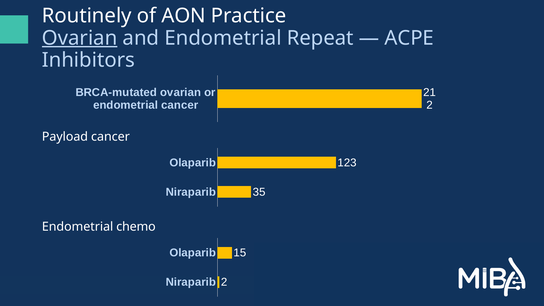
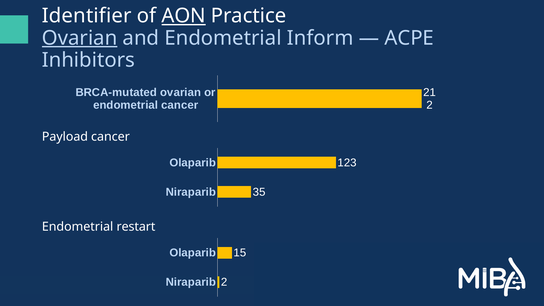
Routinely: Routinely -> Identifier (87, 16)
AON underline: none -> present (184, 16)
Repeat: Repeat -> Inform (320, 38)
chemo: chemo -> restart (136, 227)
